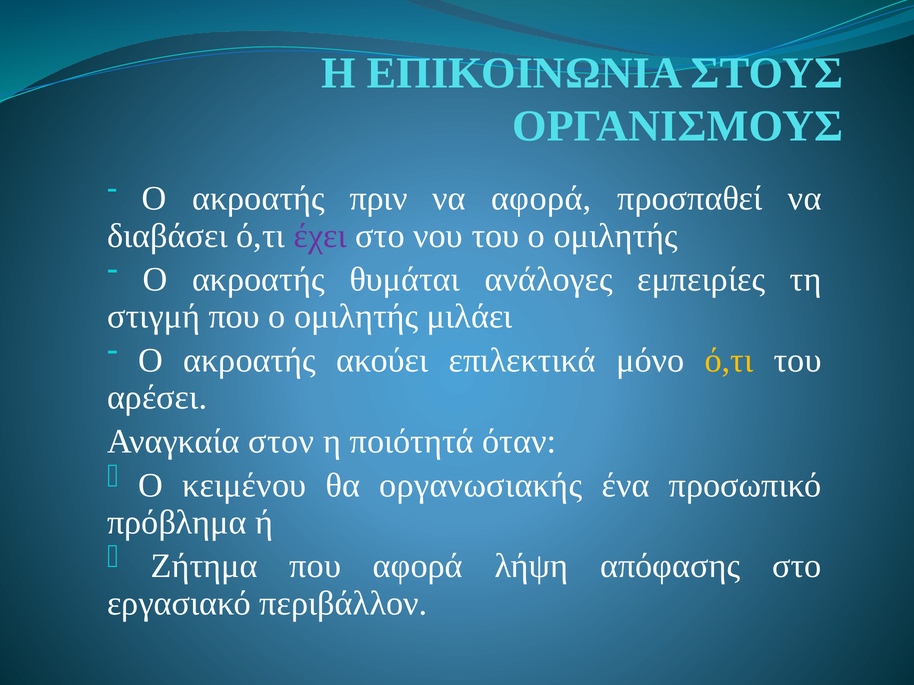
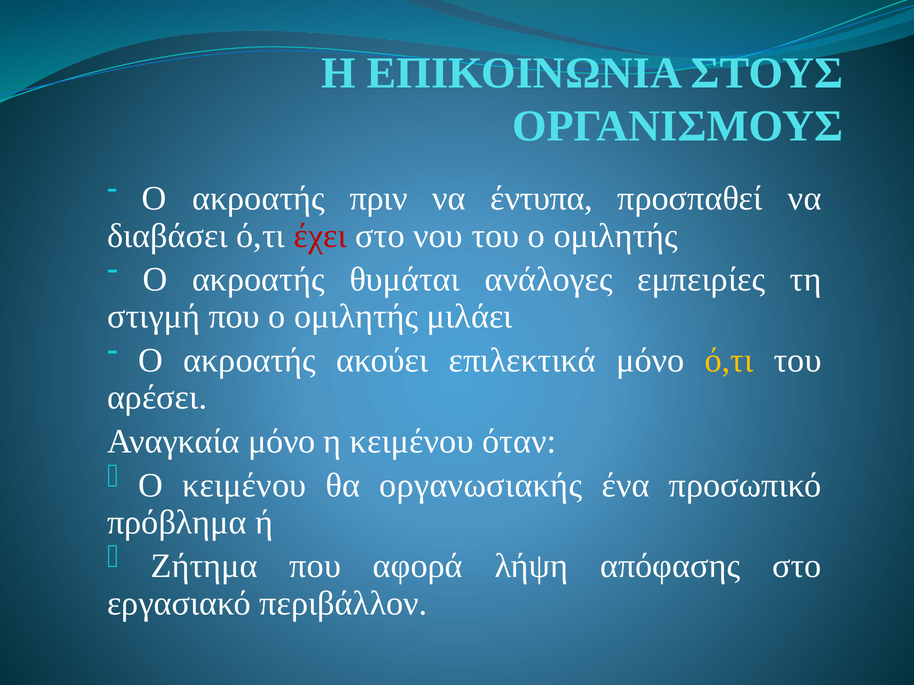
να αφορά: αφορά -> έντυπα (542, 199)
έχει colour: purple -> red (320, 236)
Αναγκαία στον: στον -> μόνο (282, 442)
η ποιότητά: ποιότητά -> κειμένου (412, 442)
